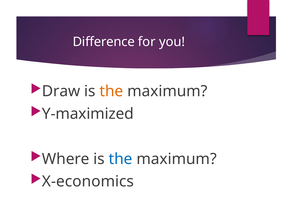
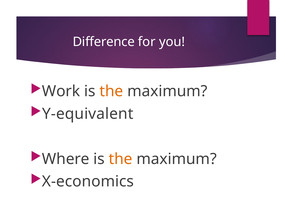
Draw: Draw -> Work (61, 91)
Y-maximized: Y-maximized -> Y-equivalent (88, 114)
the colour: blue -> orange (121, 159)
